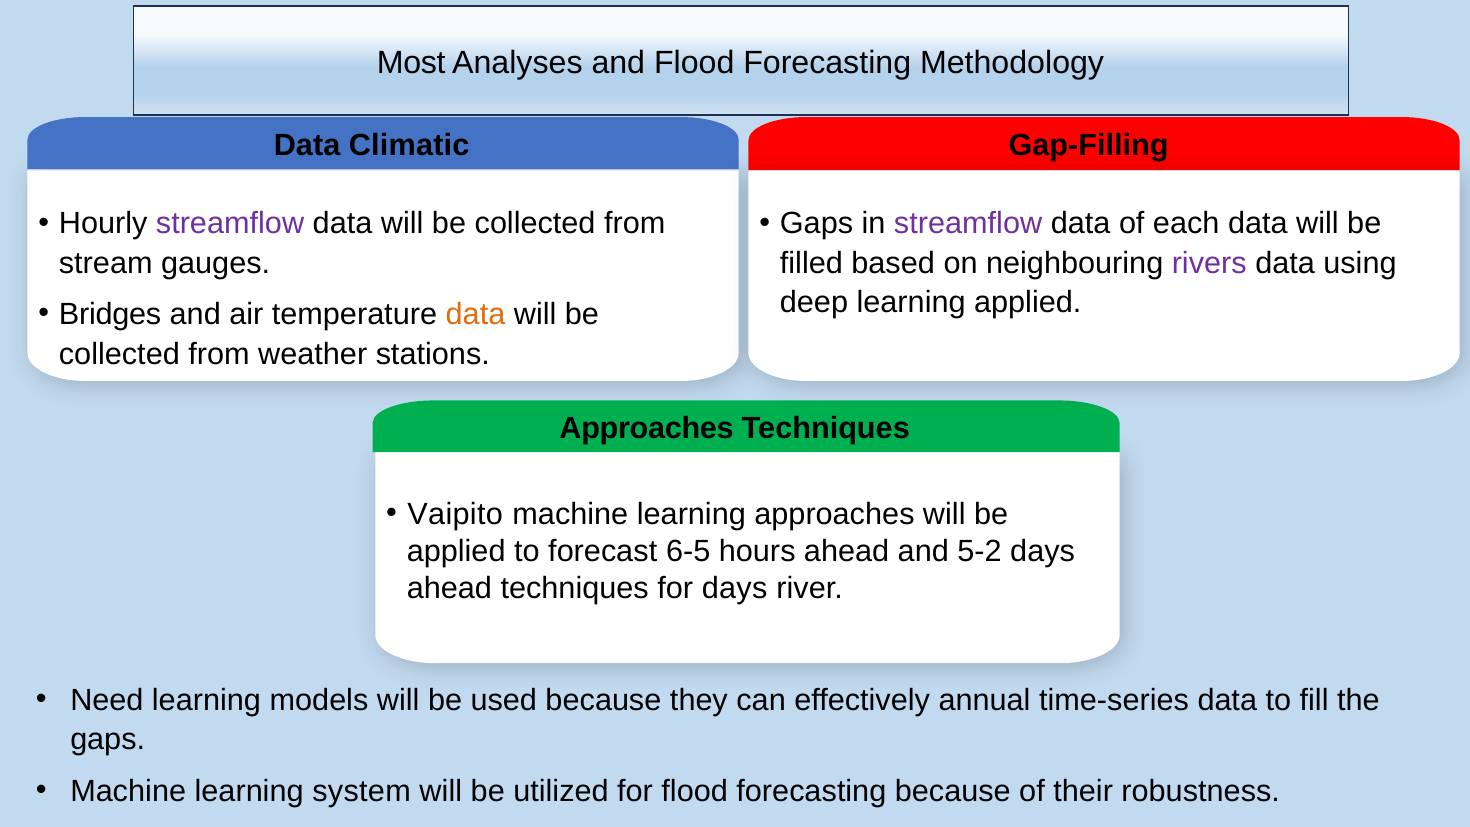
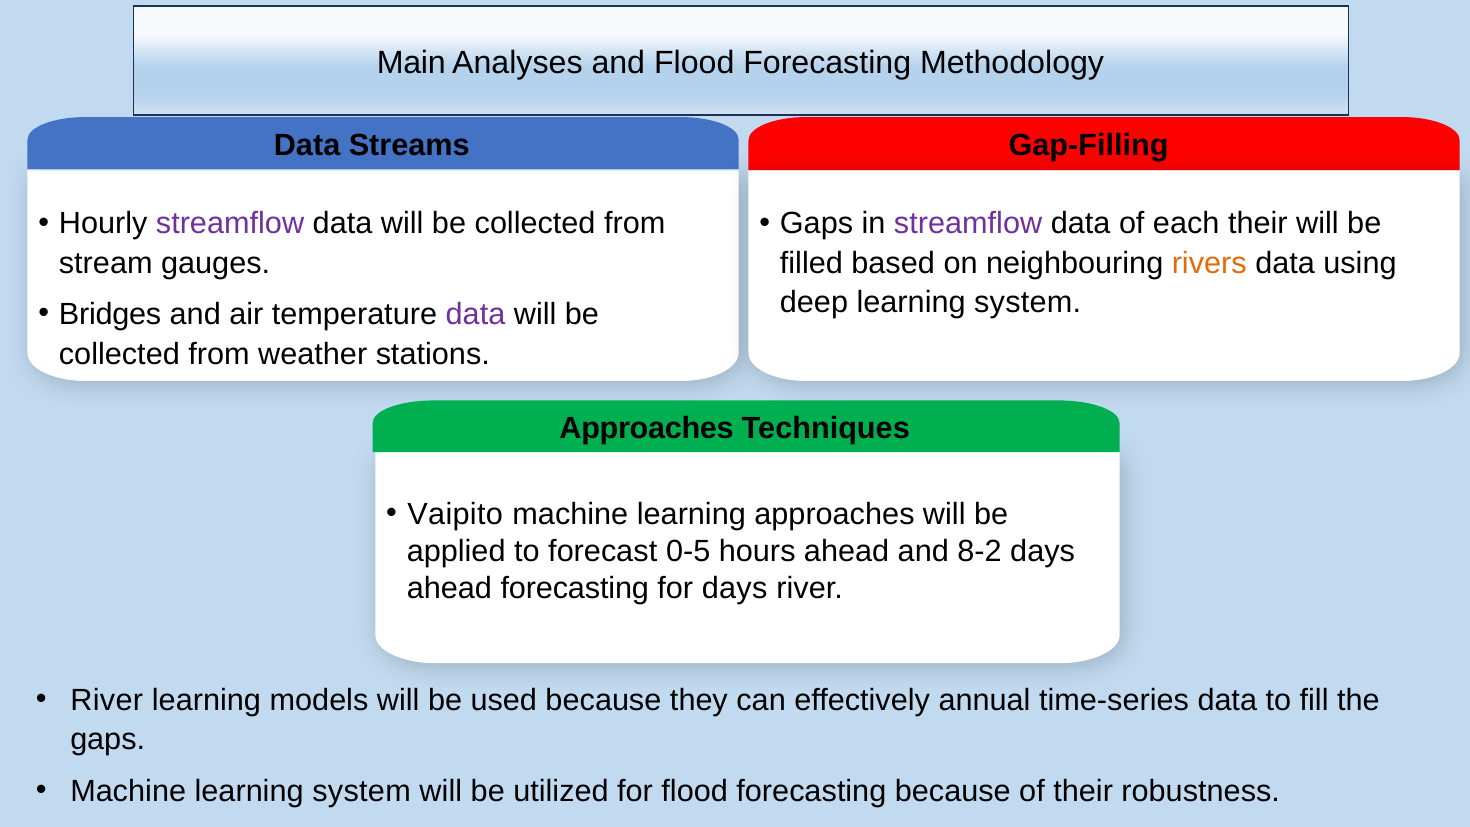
Most: Most -> Main (411, 63)
Climatic: Climatic -> Streams (409, 145)
each data: data -> their (1258, 224)
rivers colour: purple -> orange (1209, 263)
deep learning applied: applied -> system (1028, 302)
data colour: orange -> purple (476, 315)
6-5: 6-5 -> 0-5 (688, 551)
5-2: 5-2 -> 8-2 (980, 551)
ahead techniques: techniques -> forecasting (575, 588)
Need: Need -> River (107, 700)
